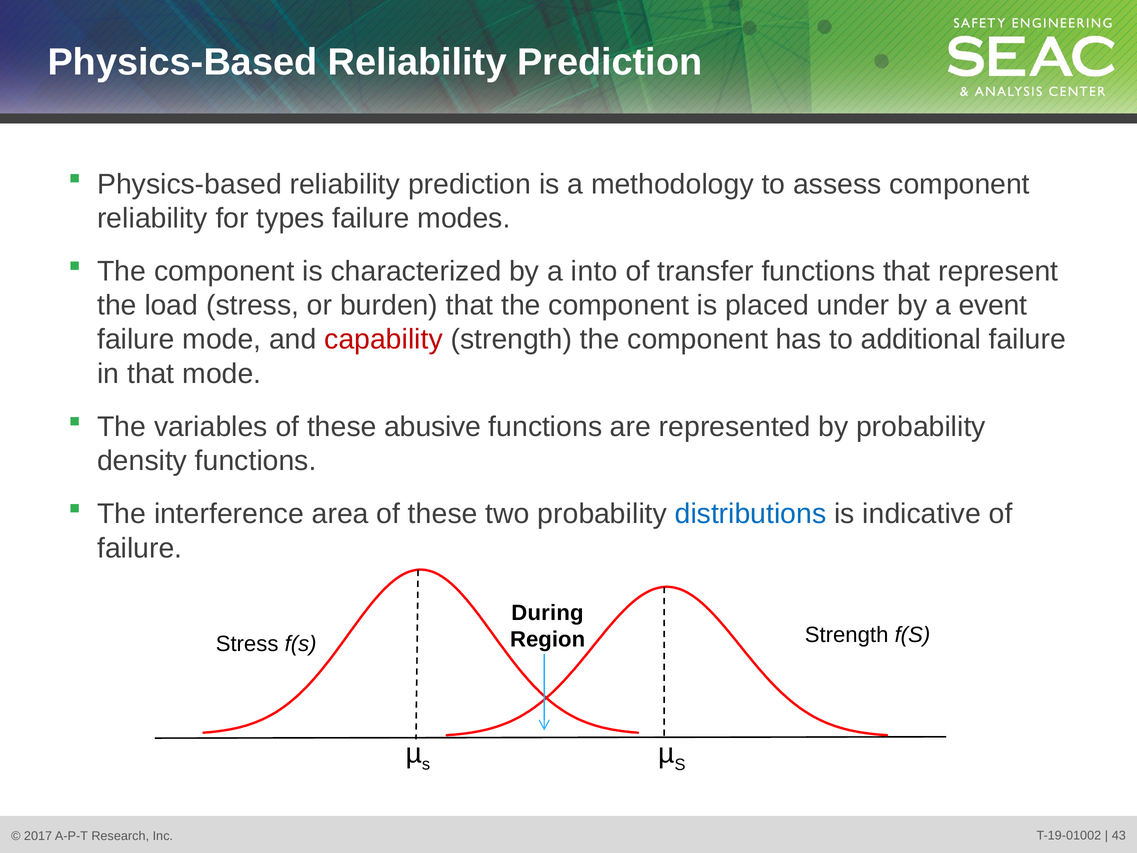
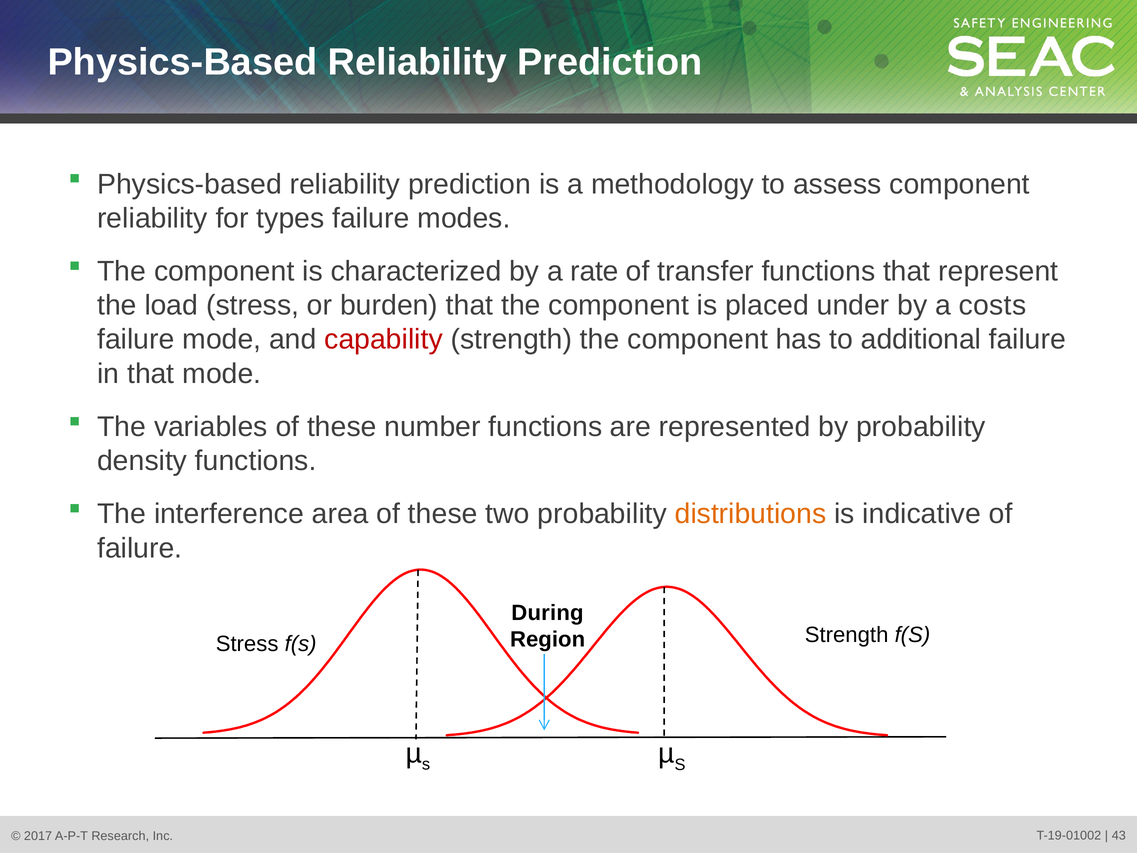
into: into -> rate (595, 271)
event: event -> costs (993, 305)
abusive: abusive -> number (433, 427)
distributions colour: blue -> orange (751, 514)
